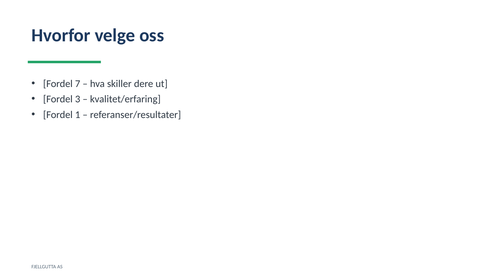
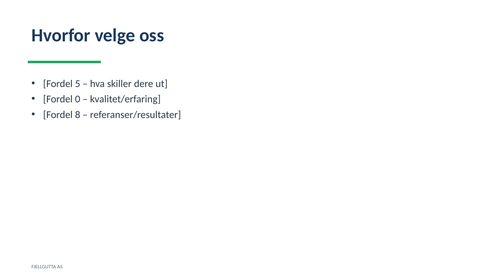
7: 7 -> 5 (78, 84)
3: 3 -> 0 (78, 99)
1: 1 -> 8 (78, 115)
